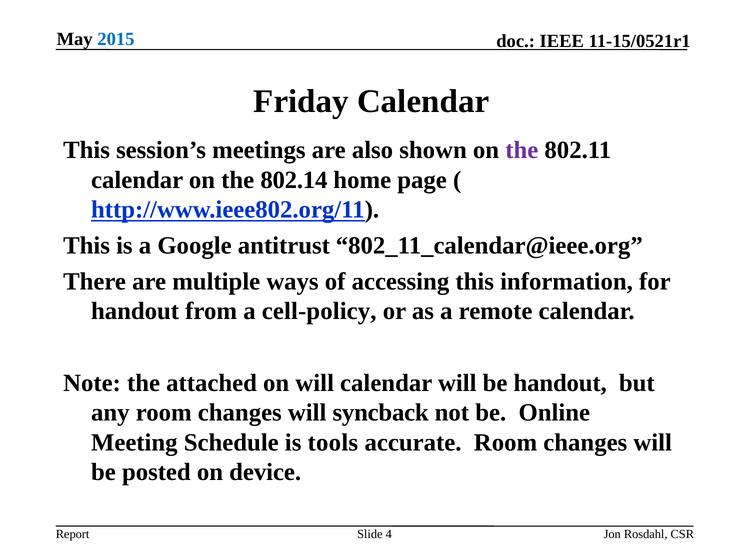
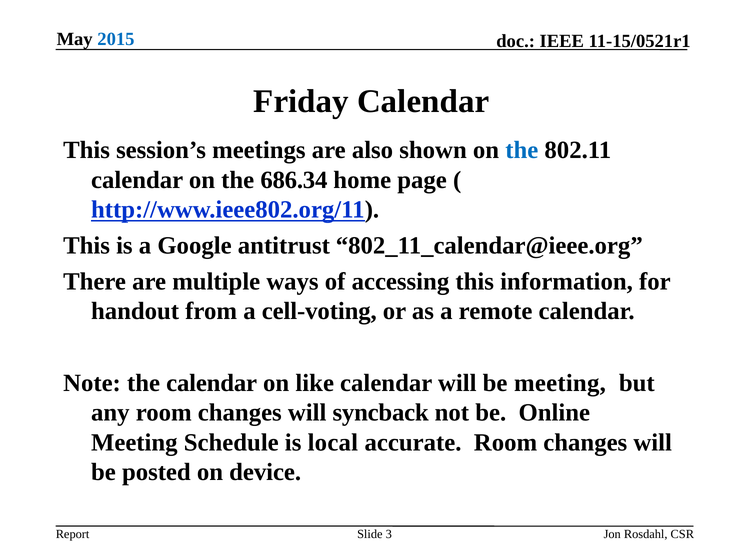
the colour: purple -> blue (522, 150)
802.14: 802.14 -> 686.34 (294, 180)
cell-policy: cell-policy -> cell-voting (319, 311)
the attached: attached -> calendar (212, 383)
on will: will -> like (315, 383)
be handout: handout -> meeting (560, 383)
tools: tools -> local (333, 443)
4: 4 -> 3 (389, 534)
